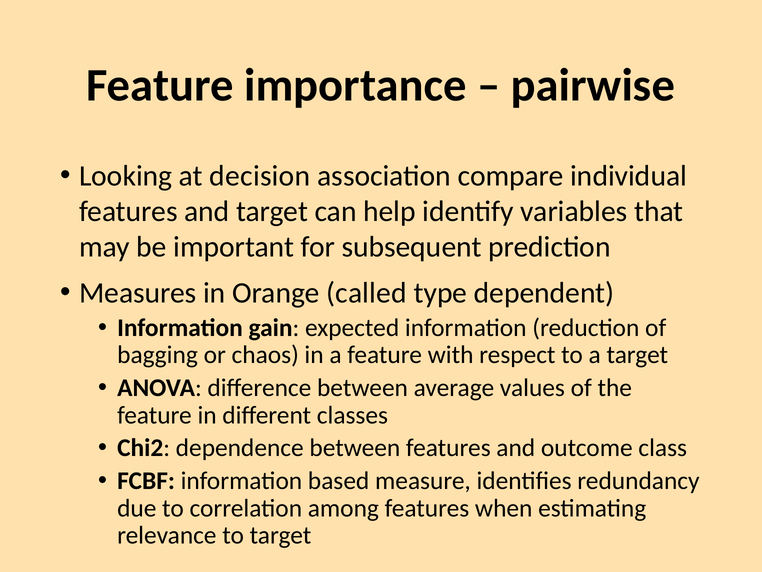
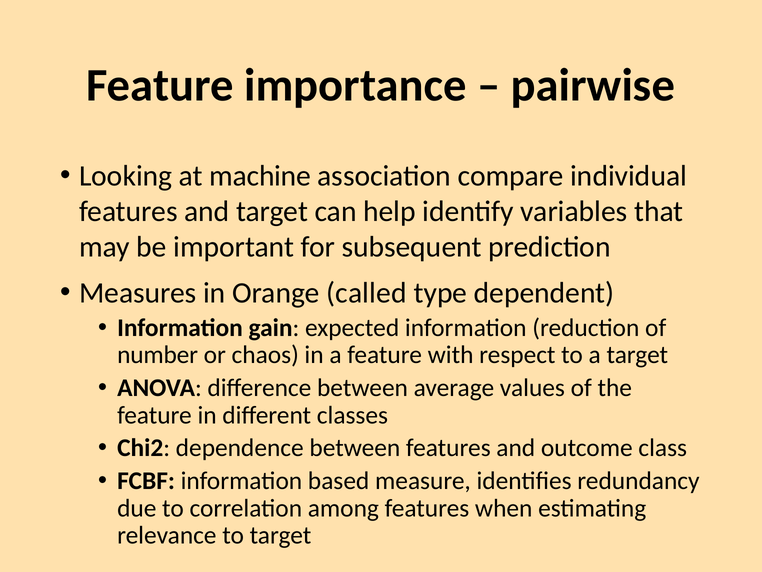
decision: decision -> machine (260, 176)
bagging: bagging -> number (158, 355)
